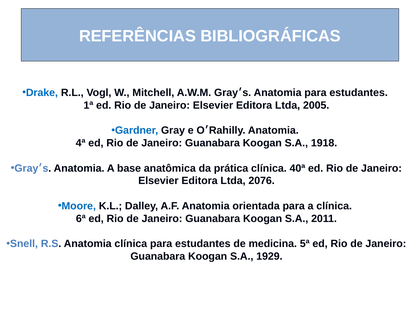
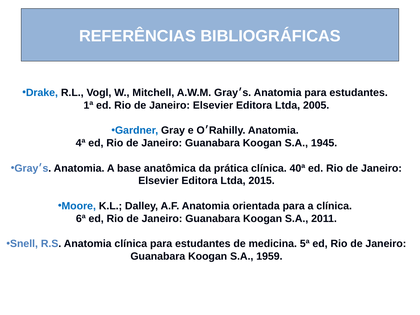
1918: 1918 -> 1945 (324, 143)
2076: 2076 -> 2015 (262, 181)
1929: 1929 -> 1959 (269, 256)
